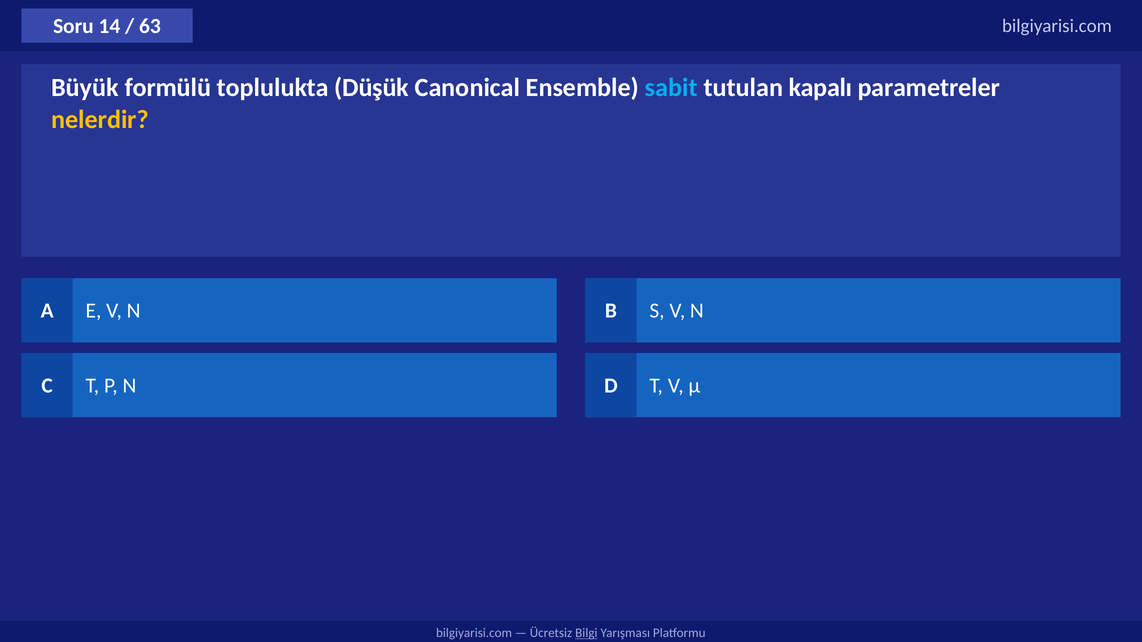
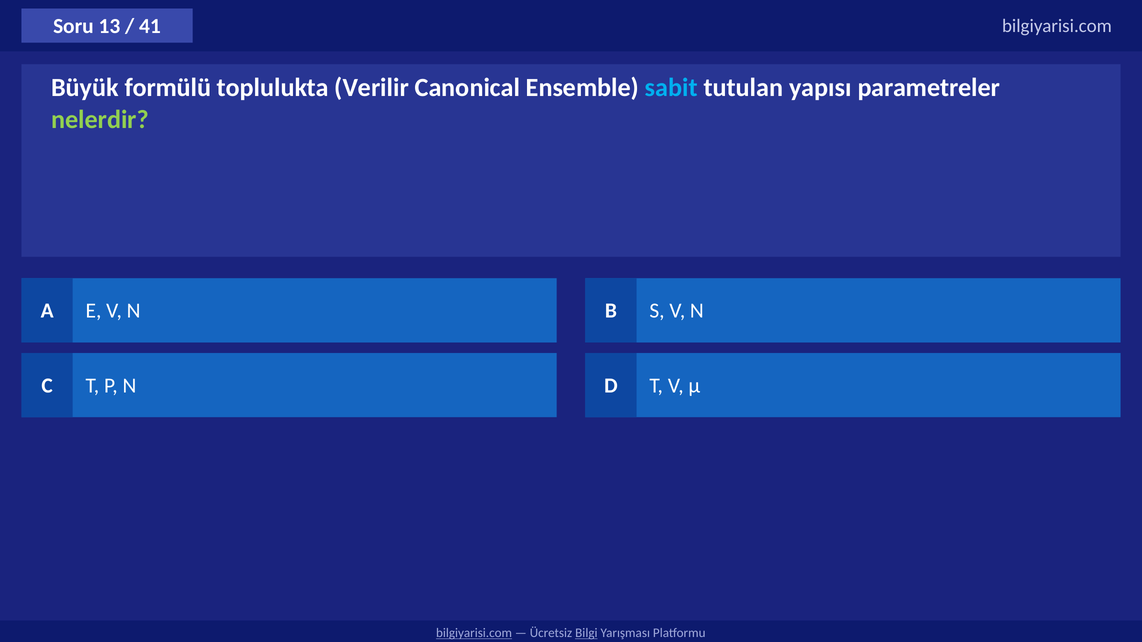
14: 14 -> 13 (109, 26)
63: 63 -> 41 (150, 26)
Düşük: Düşük -> Verilir (372, 88)
kapalı: kapalı -> yapısı (820, 88)
nelerdir colour: yellow -> light green (100, 120)
bilgiyarisi.com underline: none -> present (474, 633)
